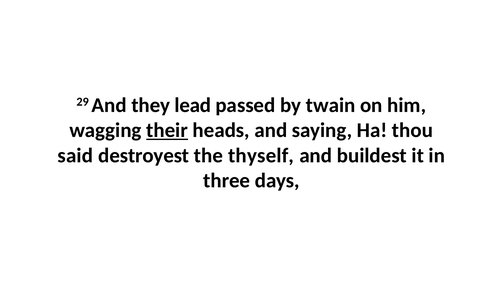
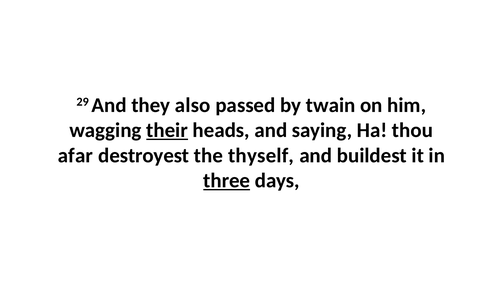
lead: lead -> also (193, 105)
said: said -> afar (75, 155)
three underline: none -> present (227, 181)
